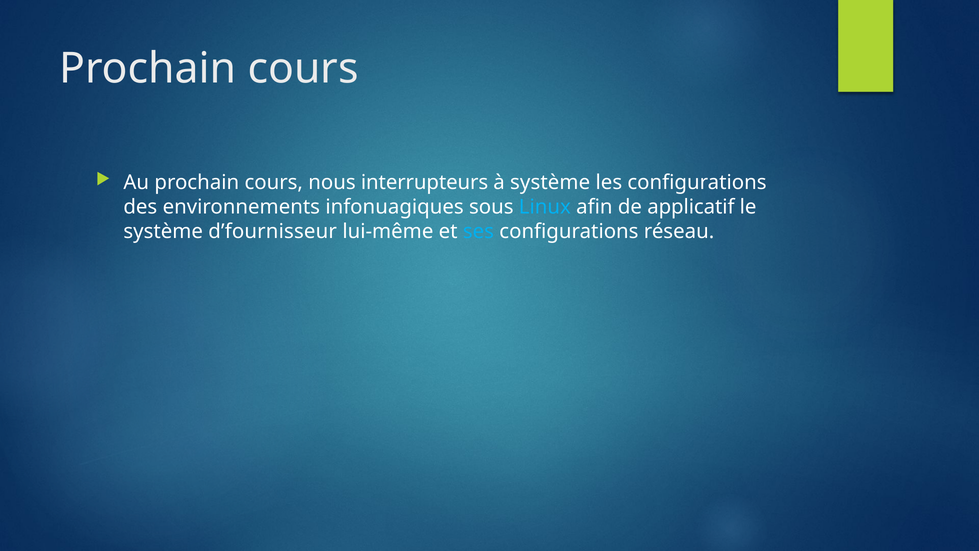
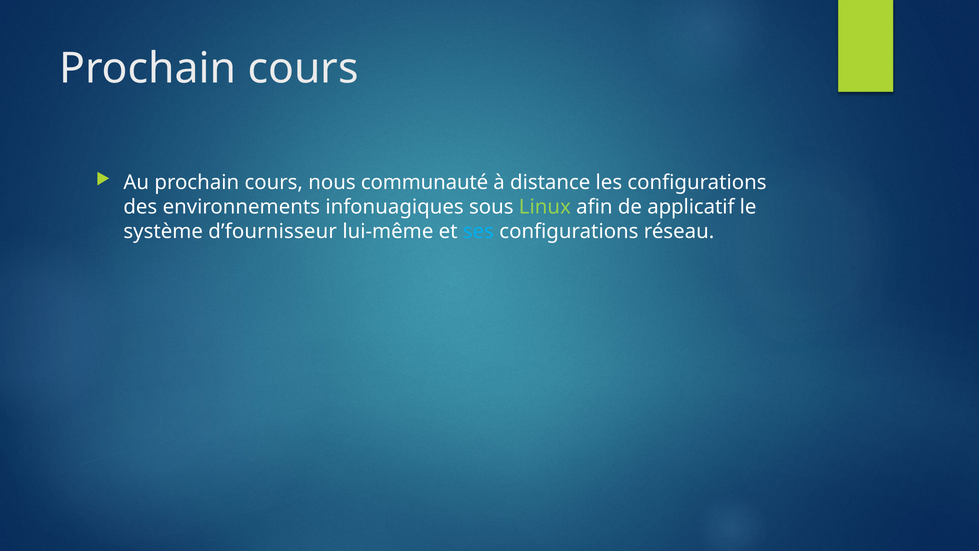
interrupteurs: interrupteurs -> communauté (425, 182)
à système: système -> distance (550, 182)
Linux colour: light blue -> light green (545, 207)
